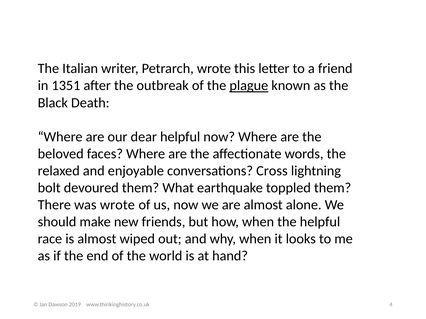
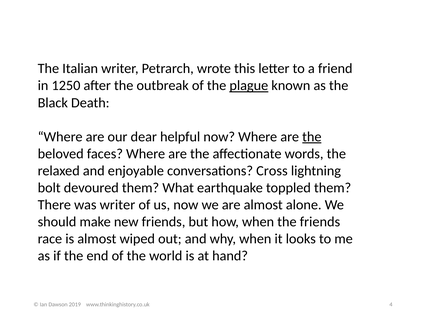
1351: 1351 -> 1250 (66, 86)
the underline: none -> present (312, 137)
was wrote: wrote -> writer (117, 205)
the helpful: helpful -> friends (320, 222)
